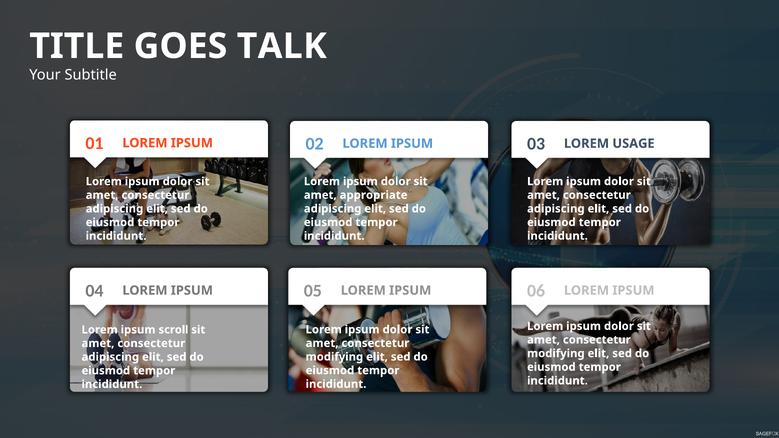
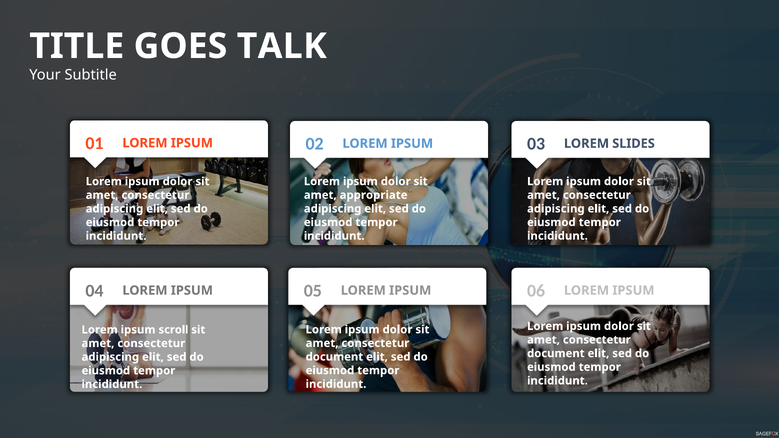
USAGE: USAGE -> SLIDES (634, 144)
modifying: modifying -> document (556, 354)
modifying: modifying -> document (334, 357)
